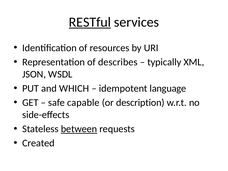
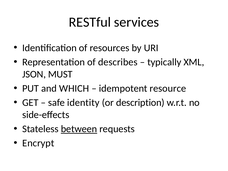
RESTful underline: present -> none (90, 22)
WSDL: WSDL -> MUST (60, 74)
language: language -> resource (168, 88)
capable: capable -> identity (83, 103)
Created: Created -> Encrypt (38, 143)
